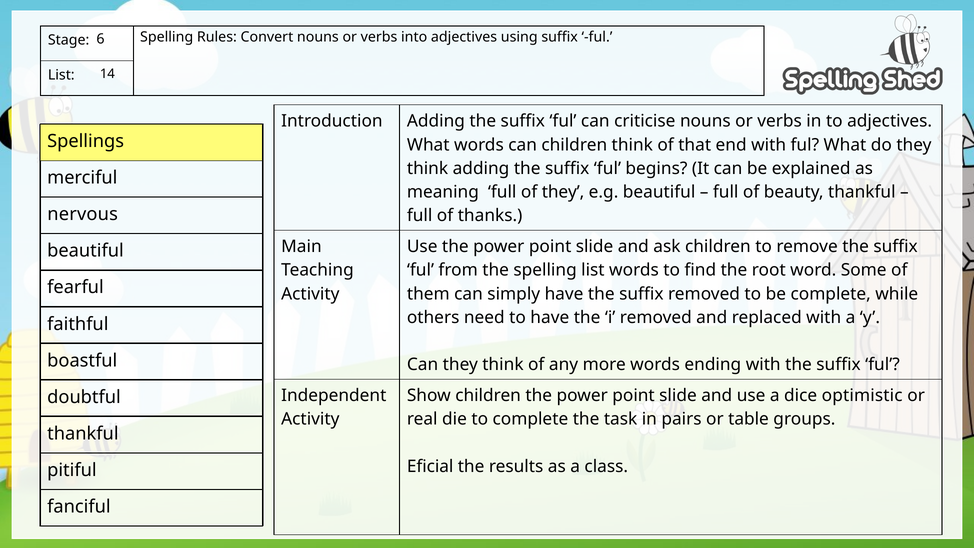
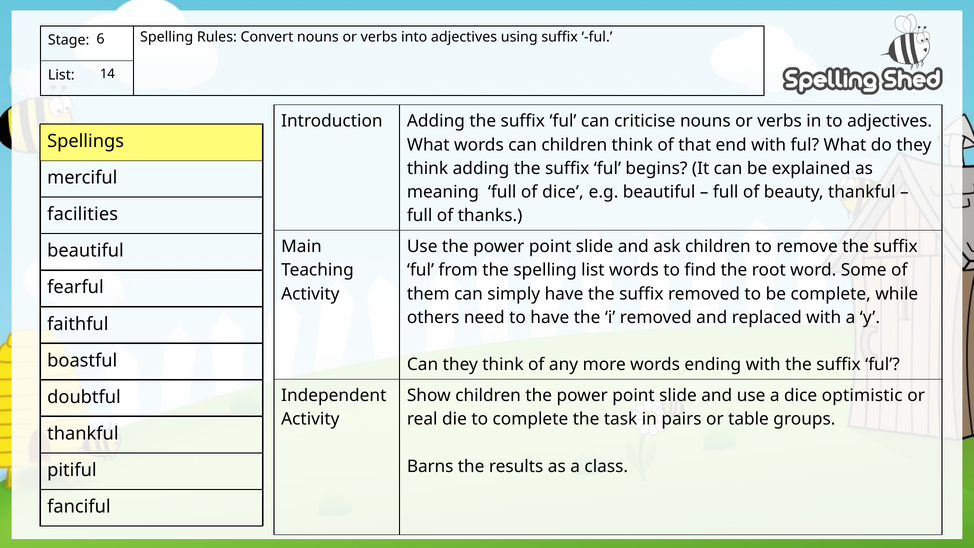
of they: they -> dice (563, 192)
nervous: nervous -> facilities (83, 214)
Eficial: Eficial -> Barns (430, 466)
